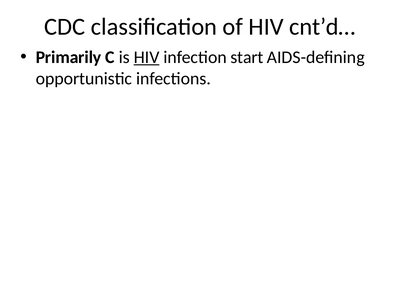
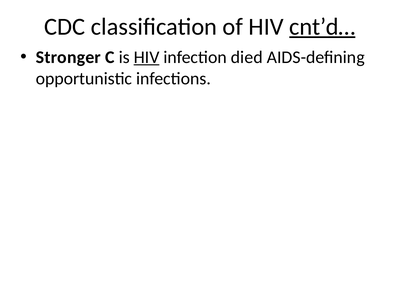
cnt’d… underline: none -> present (322, 27)
Primarily: Primarily -> Stronger (68, 57)
start: start -> died (247, 57)
